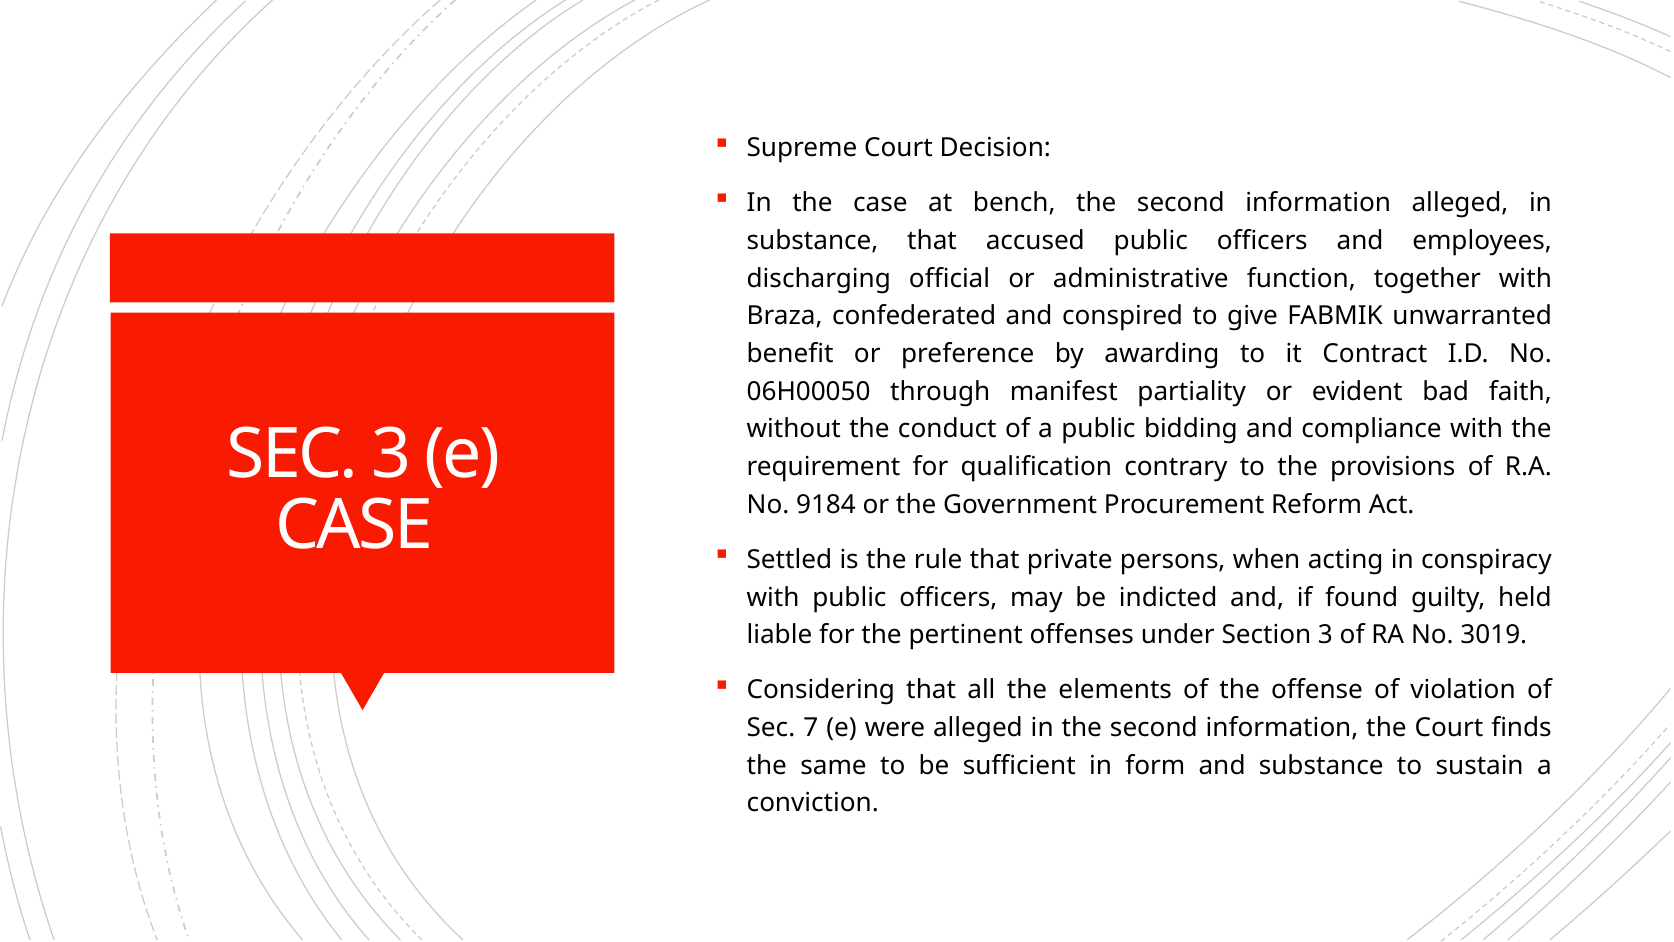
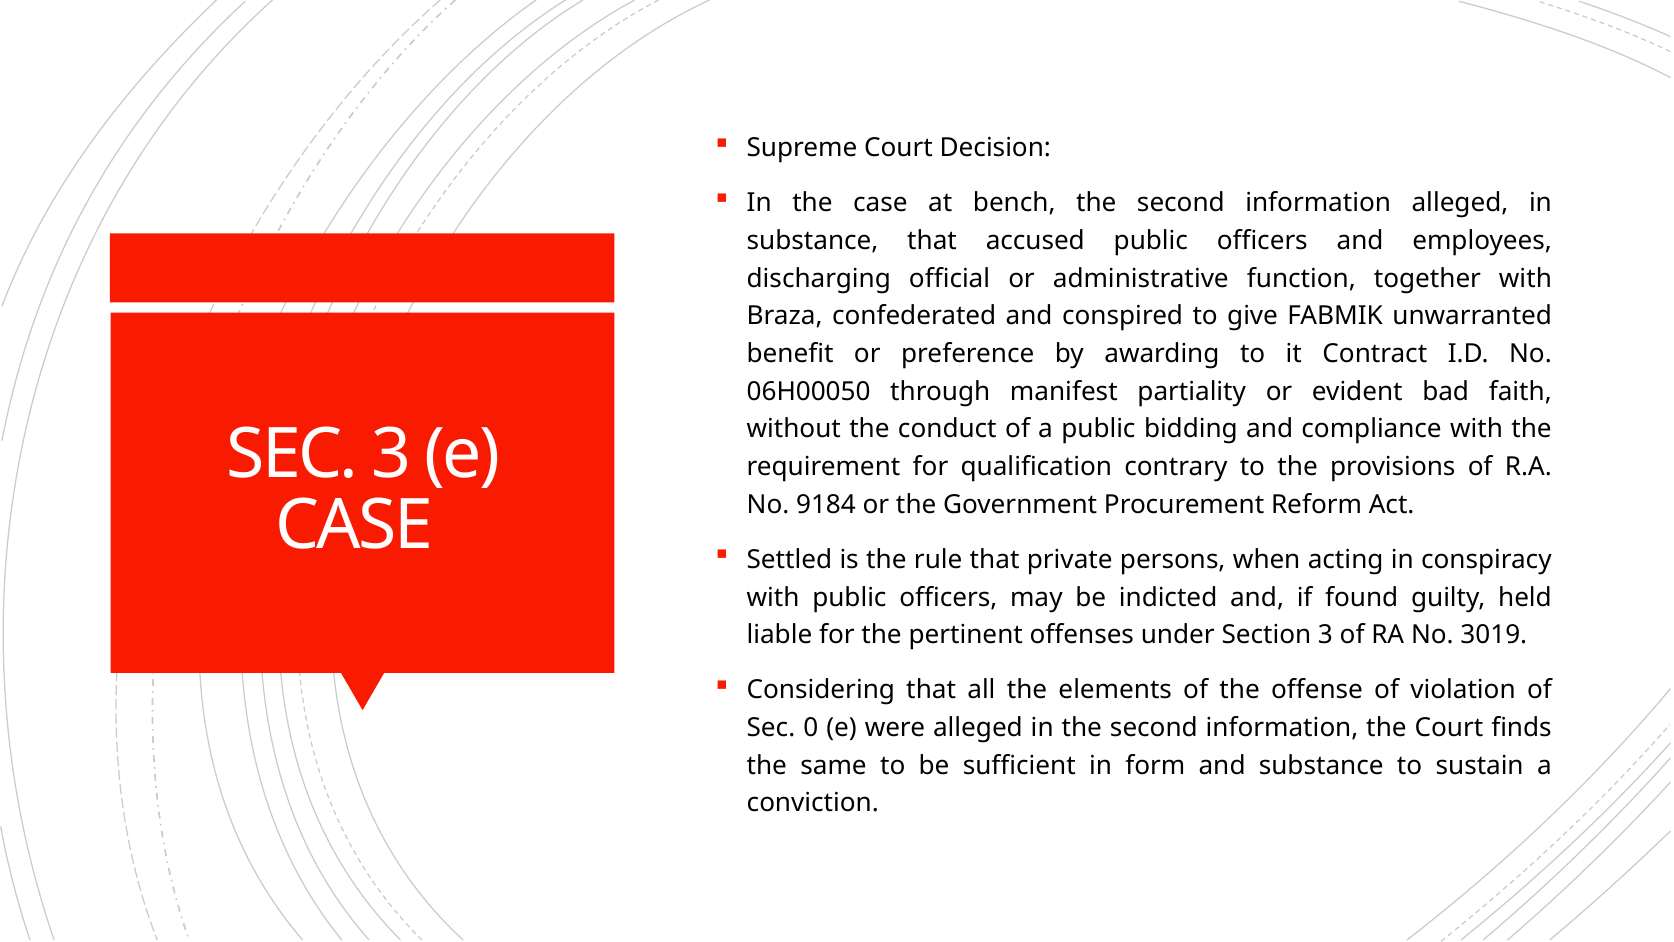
7: 7 -> 0 (811, 728)
